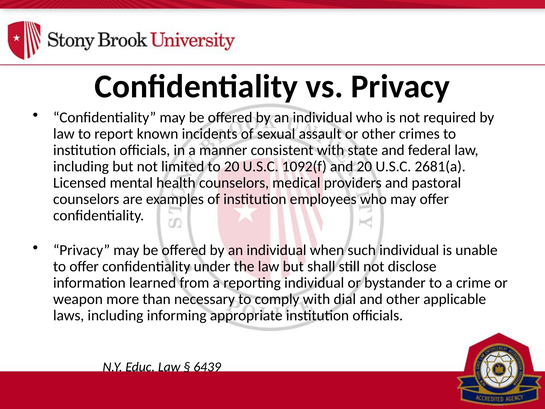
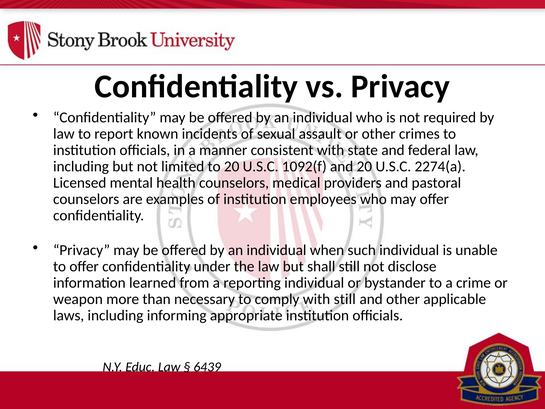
2681(a: 2681(a -> 2274(a (440, 166)
with dial: dial -> still (345, 299)
